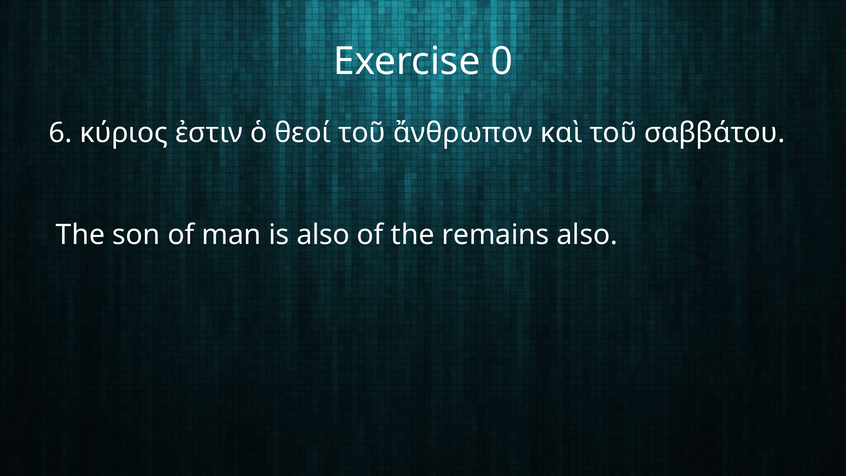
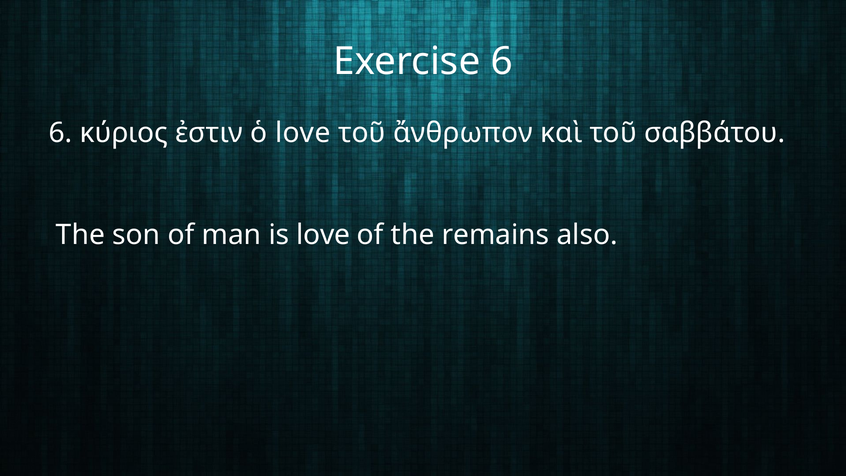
Exercise 0: 0 -> 6 (502, 61)
ὁ θεοί: θεοί -> love (303, 133)
is also: also -> love (323, 235)
